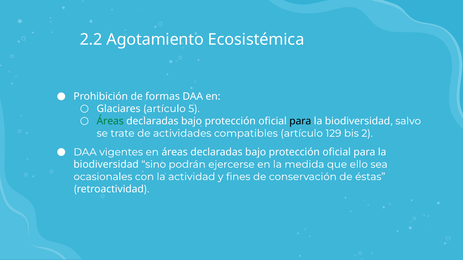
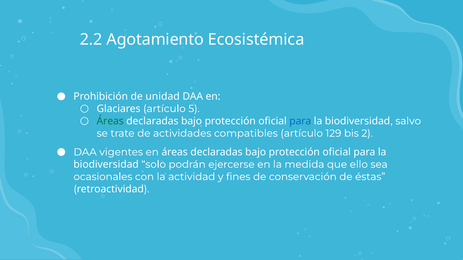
formas: formas -> unidad (163, 97)
para colour: black -> blue (300, 121)
sino: sino -> solo (154, 165)
